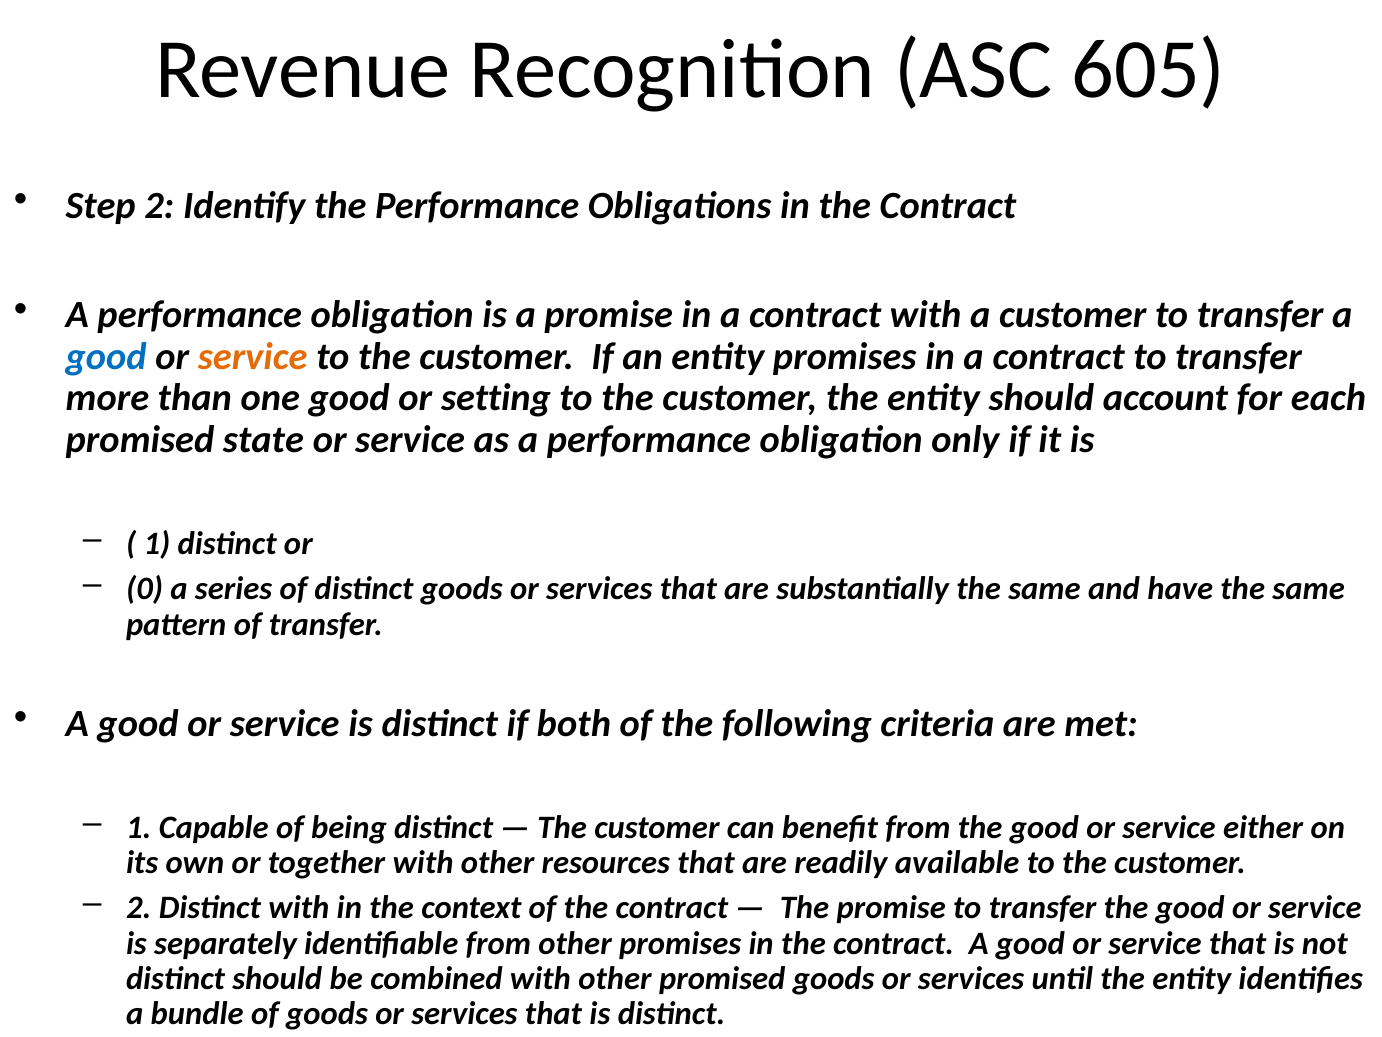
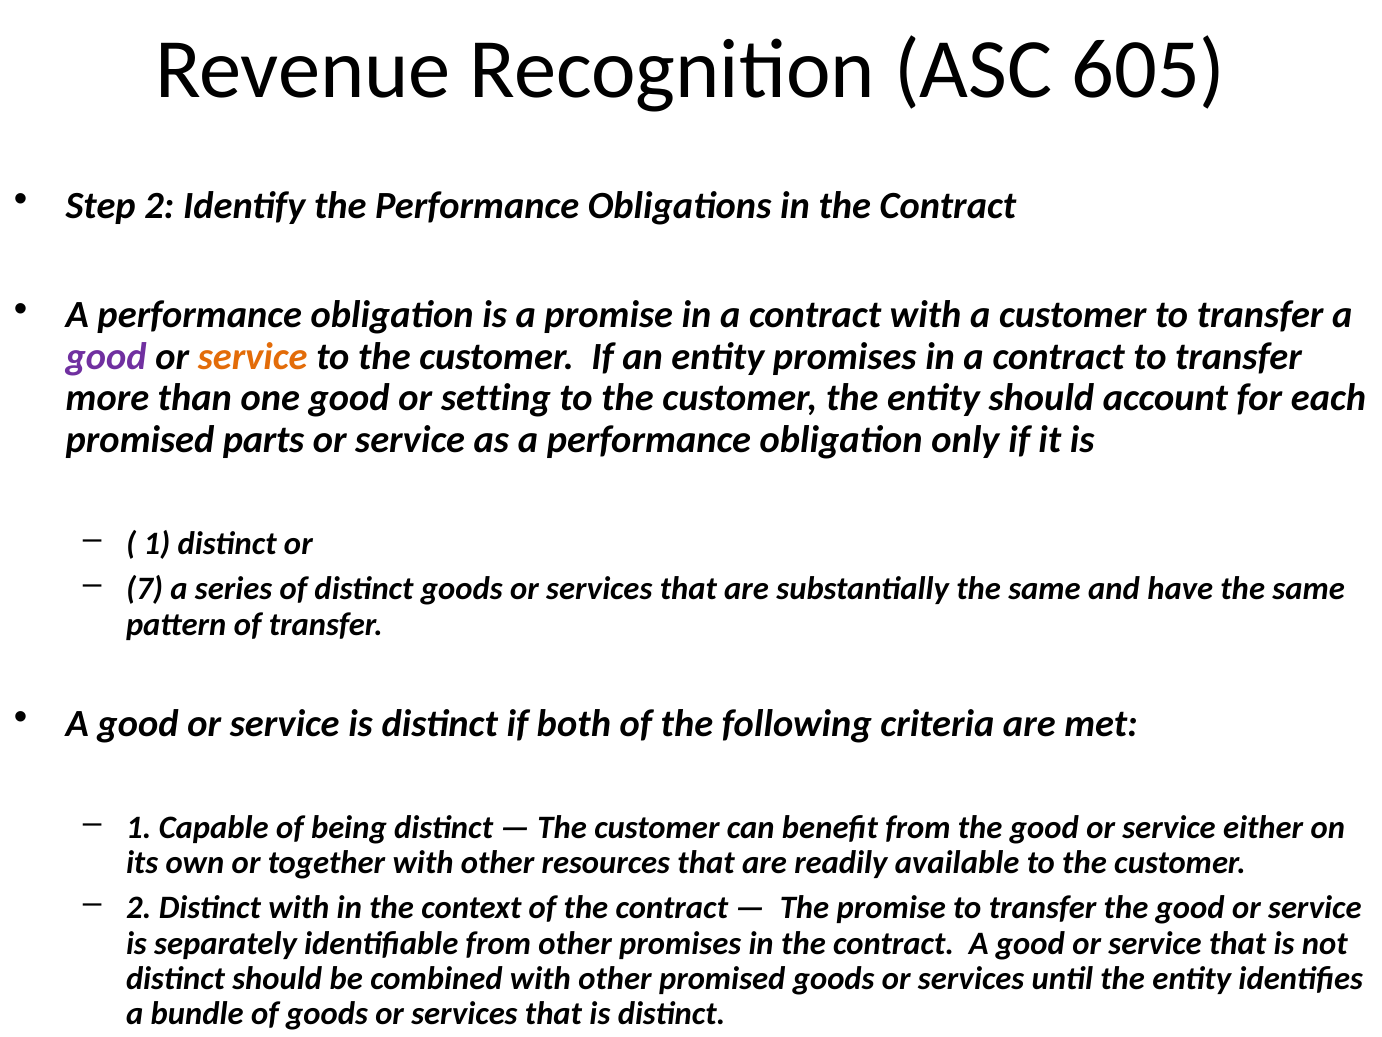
good colour: blue -> purple (106, 356)
state: state -> parts (264, 439)
0: 0 -> 7 (145, 589)
